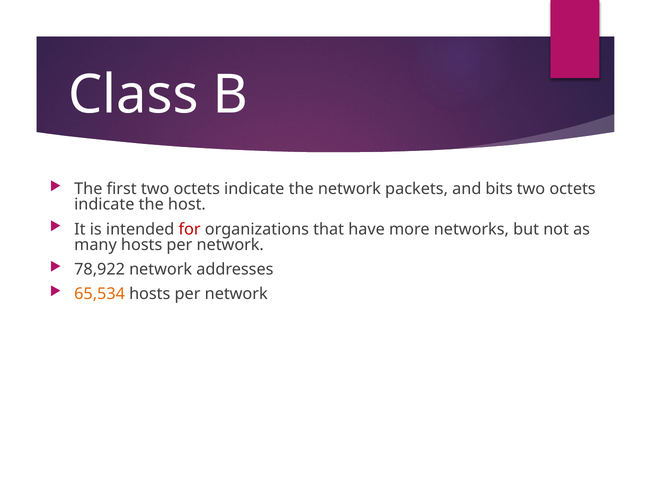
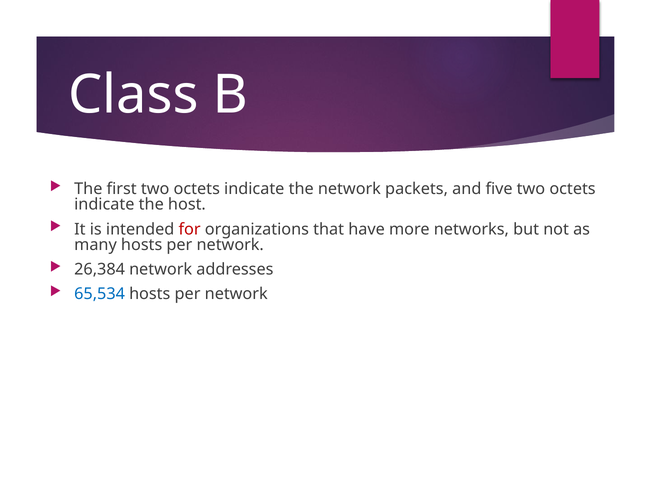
bits: bits -> five (499, 189)
78,922: 78,922 -> 26,384 (100, 270)
65,534 colour: orange -> blue (100, 294)
